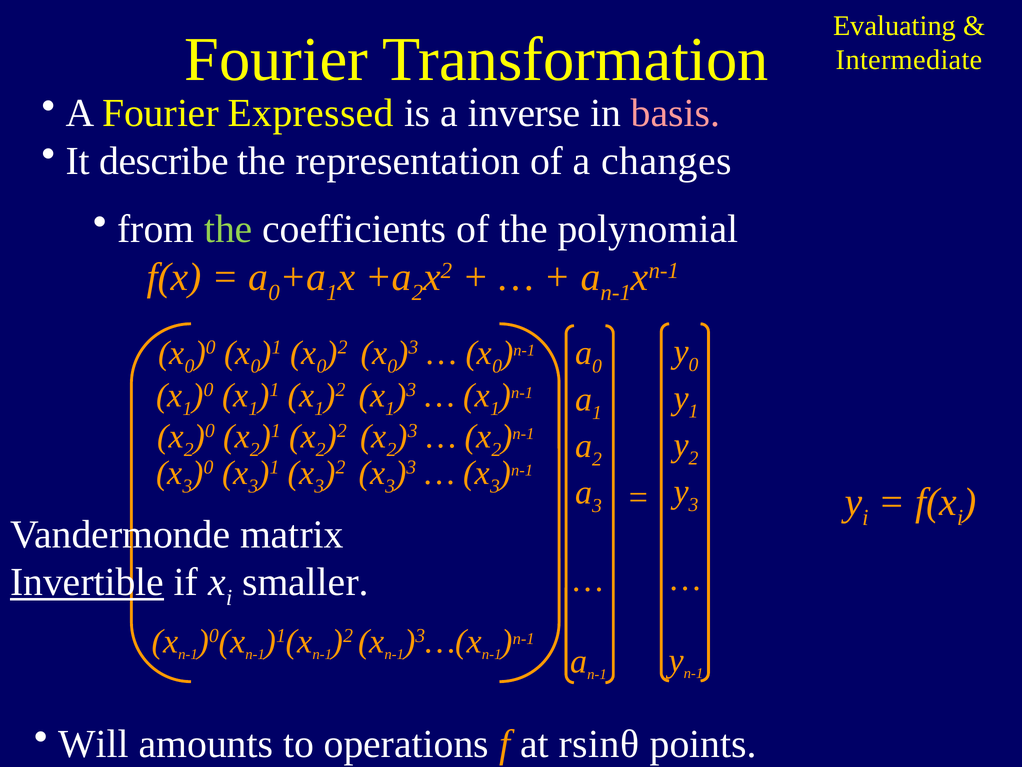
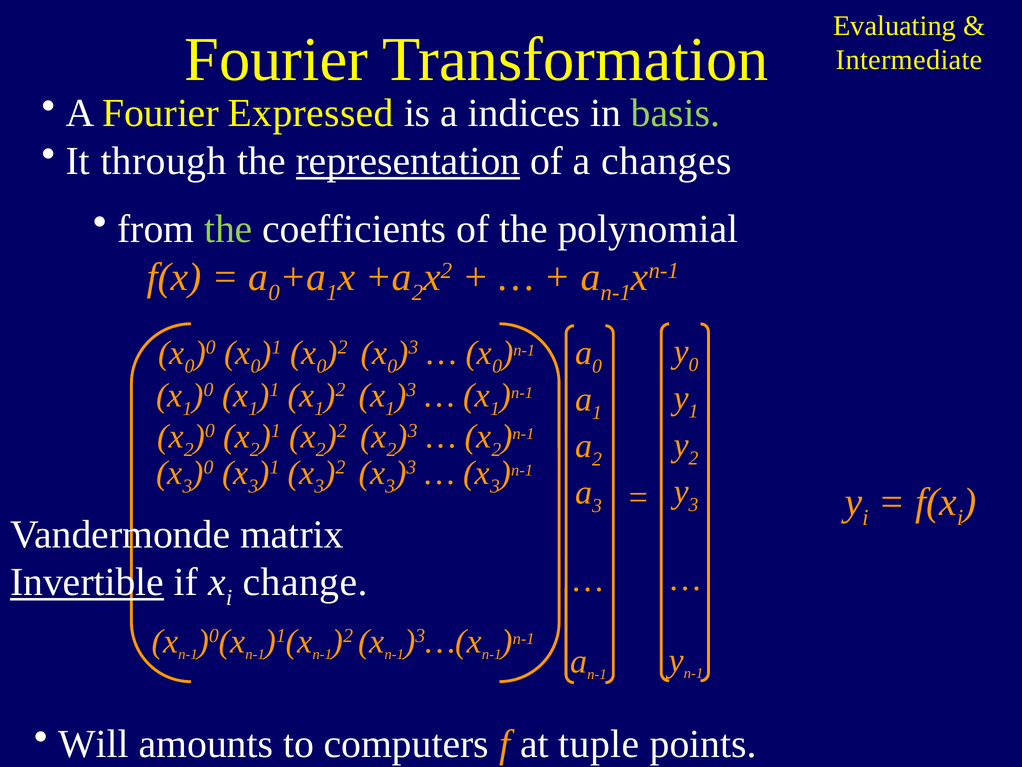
inverse: inverse -> indices (524, 113)
basis colour: pink -> light green (675, 113)
describe: describe -> through (164, 161)
representation underline: none -> present (408, 161)
smaller: smaller -> change (305, 582)
operations: operations -> computers (406, 743)
rsinθ: rsinθ -> tuple (599, 743)
